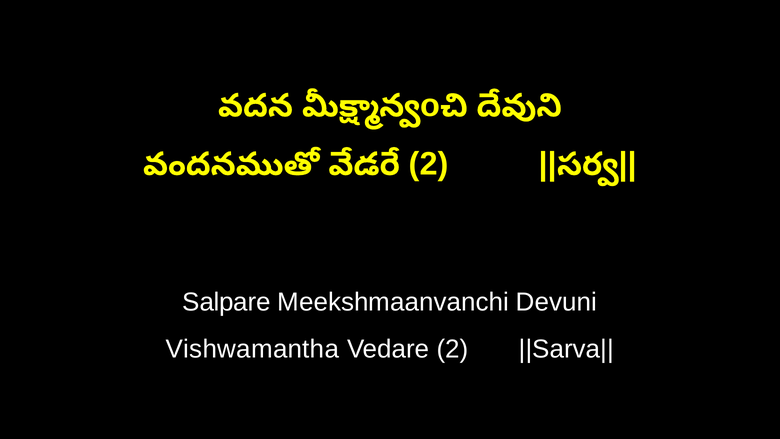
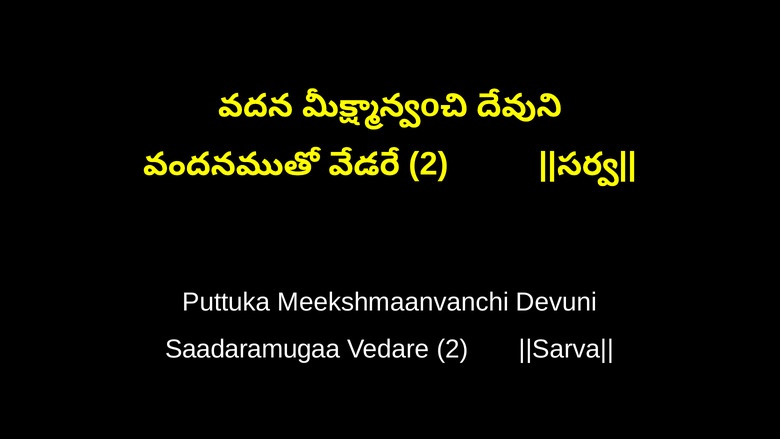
Salpare: Salpare -> Puttuka (226, 302)
Vishwamantha: Vishwamantha -> Saadaramugaa (253, 349)
